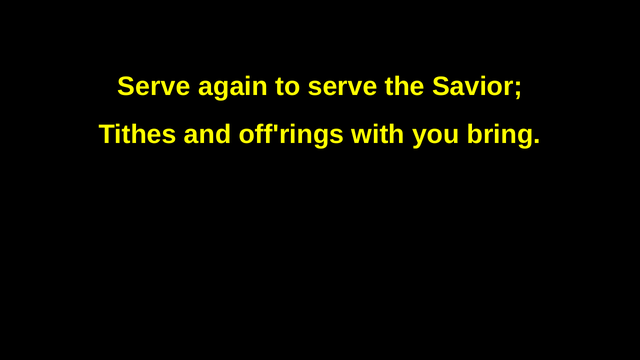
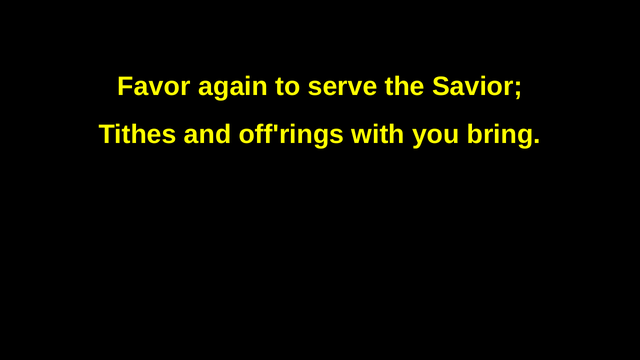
Serve: Serve -> Favor (154, 87)
